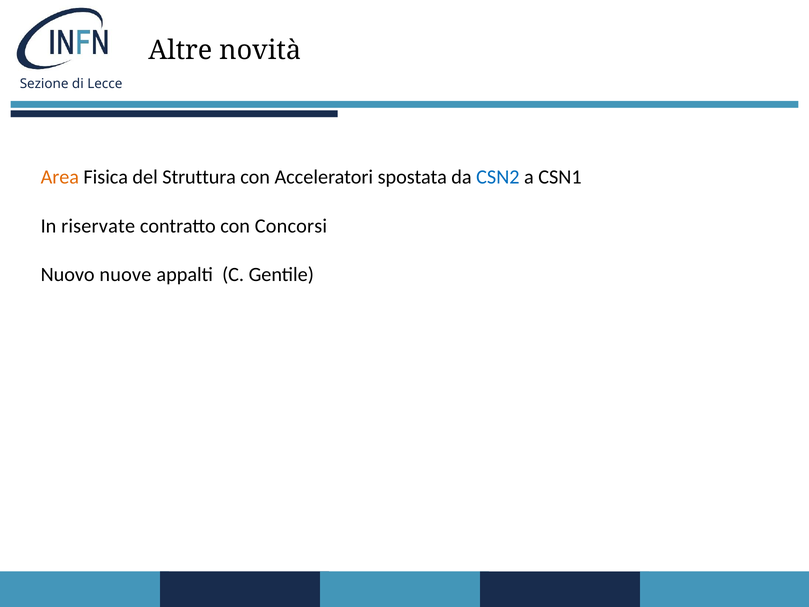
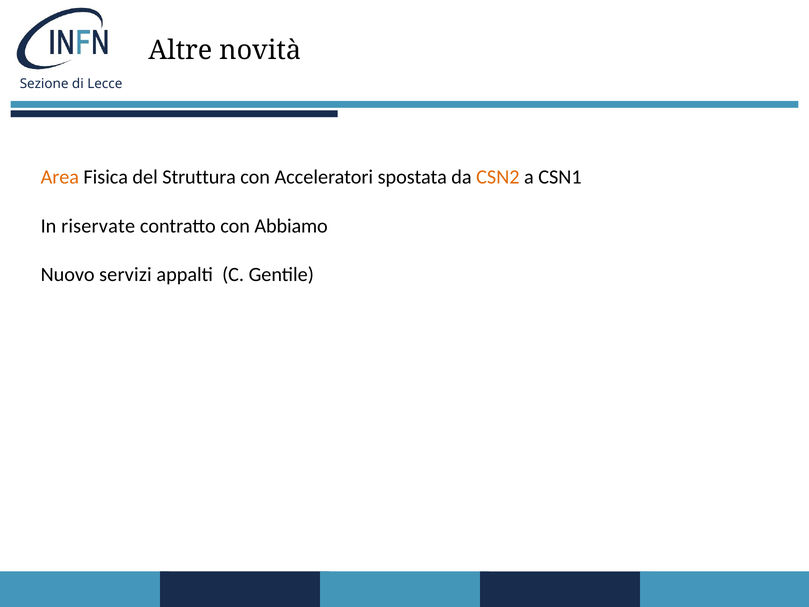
CSN2 colour: blue -> orange (498, 177)
Concorsi: Concorsi -> Abbiamo (291, 226)
nuove: nuove -> servizi (125, 274)
